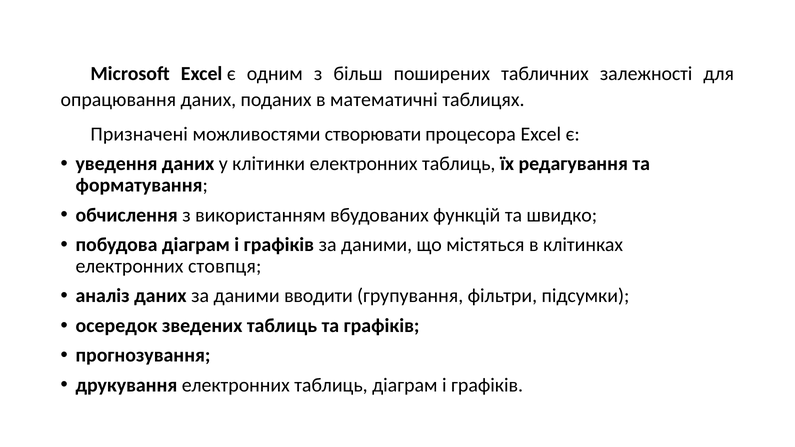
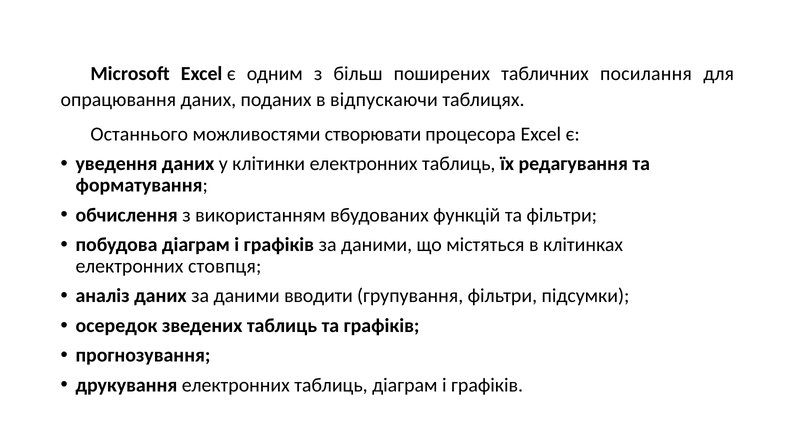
залежності: залежності -> посилання (646, 74)
математичні: математичні -> відпускаючи (384, 100)
Призначені: Призначені -> Останнього (139, 134)
та швидко: швидко -> фільтри (562, 215)
